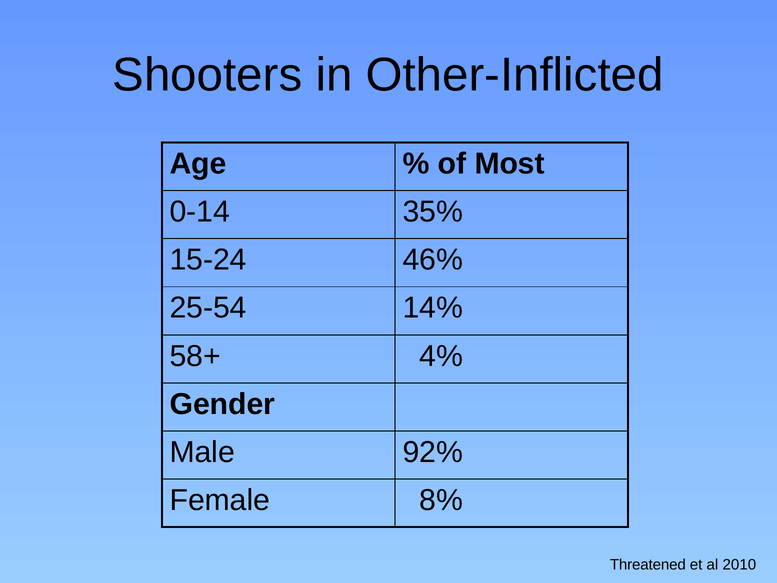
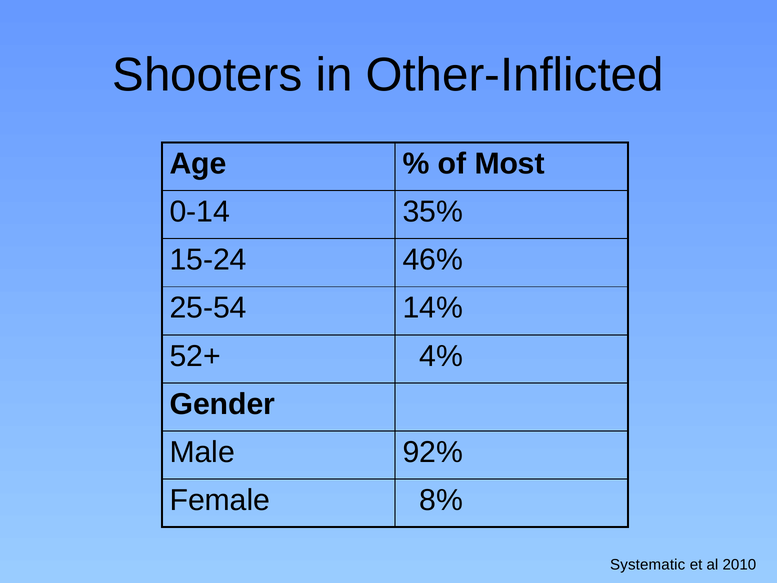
58+: 58+ -> 52+ (195, 356)
Threatened: Threatened -> Systematic (648, 564)
